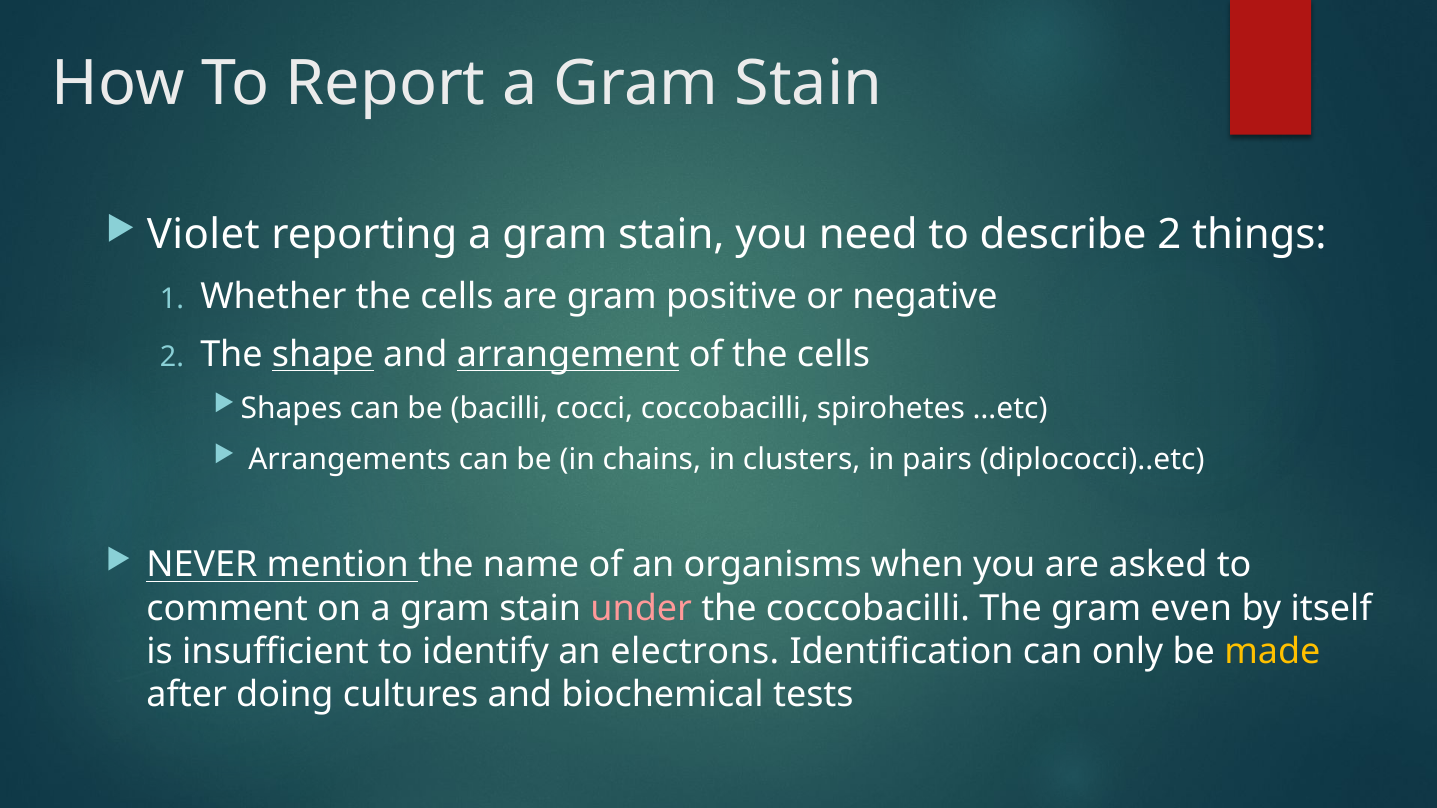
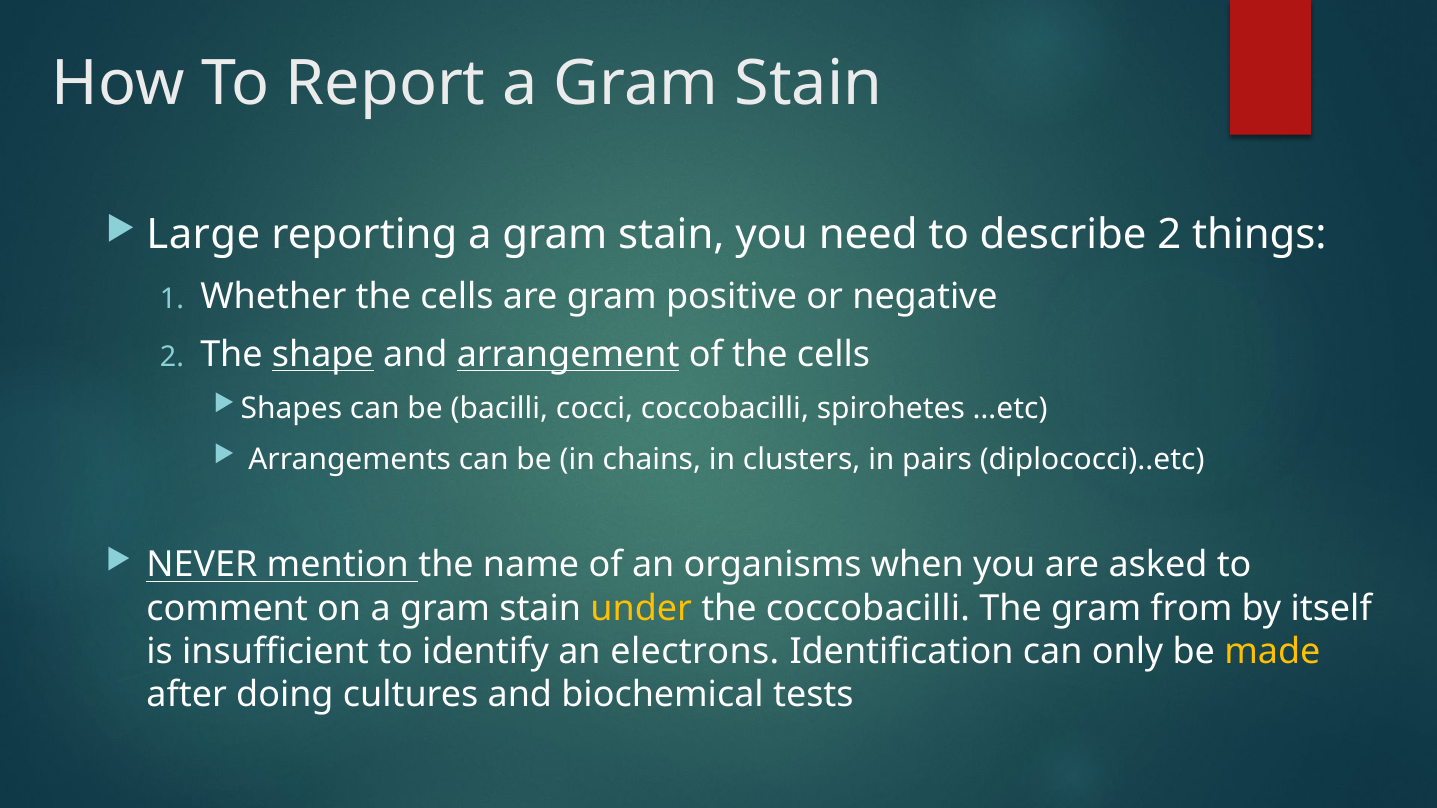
Violet: Violet -> Large (203, 235)
under colour: pink -> yellow (641, 608)
even: even -> from (1191, 608)
